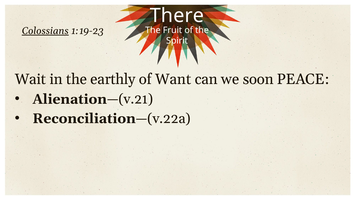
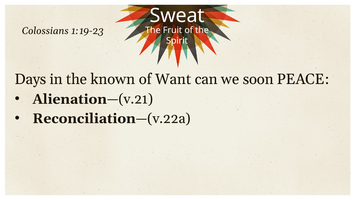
There: There -> Sweat (177, 16)
Colossians underline: present -> none (45, 31)
Wait: Wait -> Days (30, 79)
earthly: earthly -> known (113, 79)
